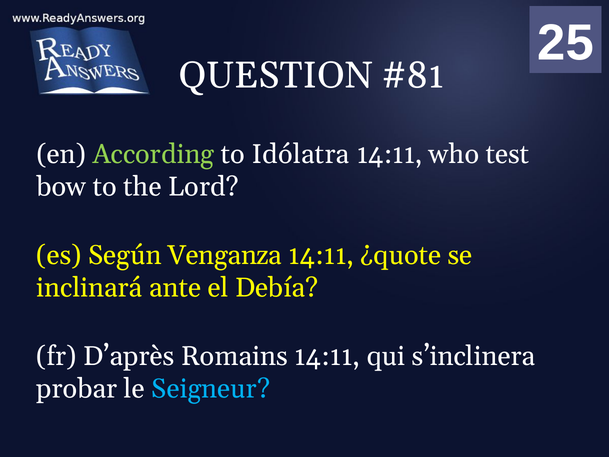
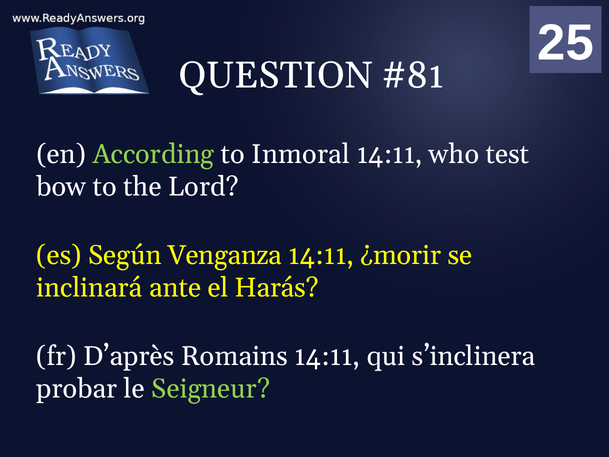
Idólatra: Idólatra -> Inmoral (301, 154)
¿quote: ¿quote -> ¿morir (401, 255)
Debía: Debía -> Harás (277, 288)
Seigneur colour: light blue -> light green (211, 389)
